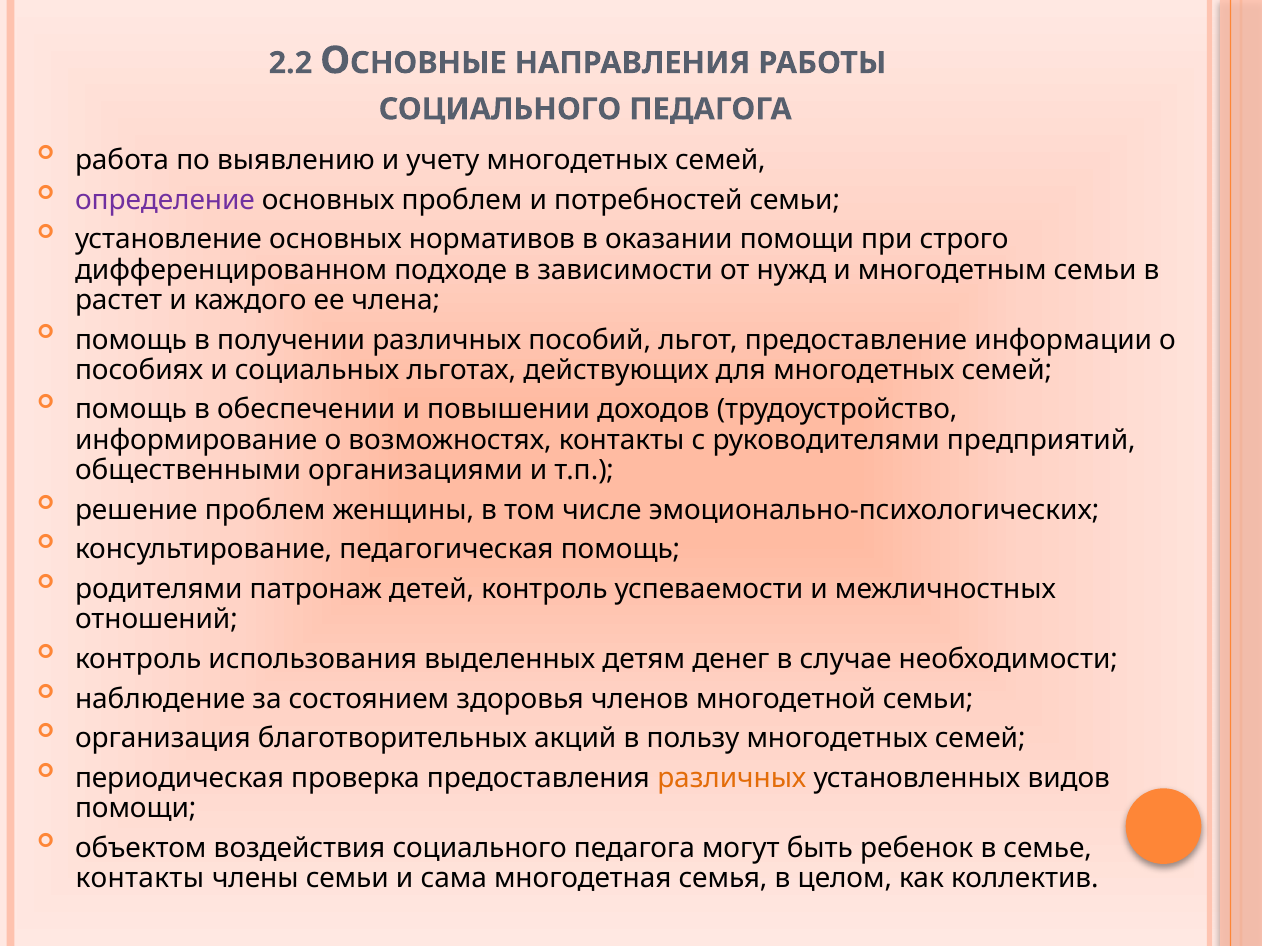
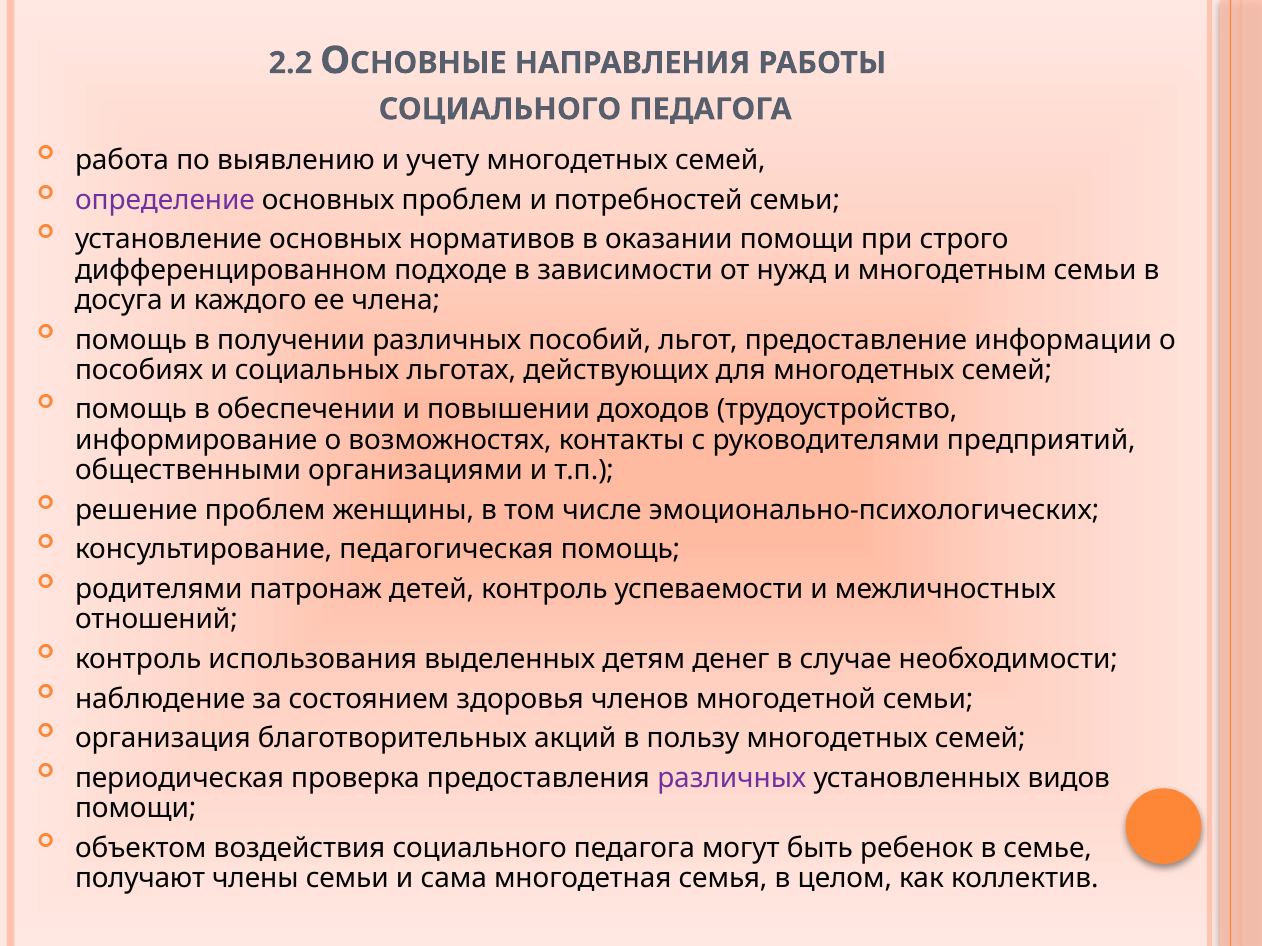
растет: растет -> досуга (119, 300)
различных colour: orange -> purple (732, 779)
контакты: контакты -> получают (140, 879)
